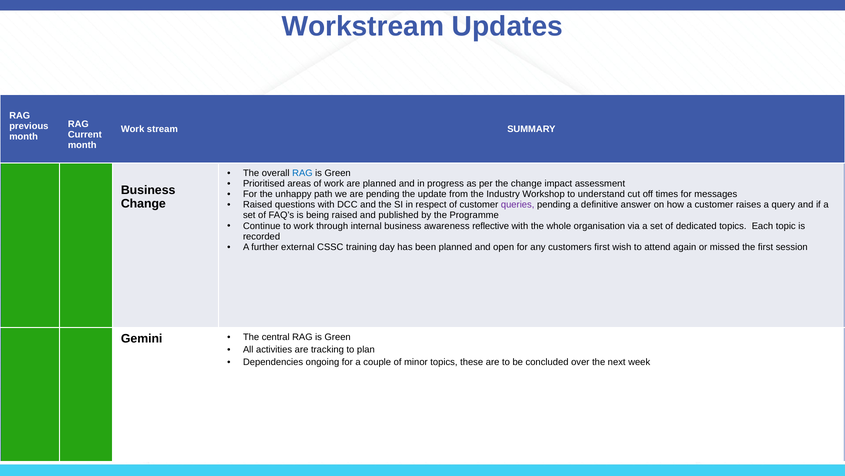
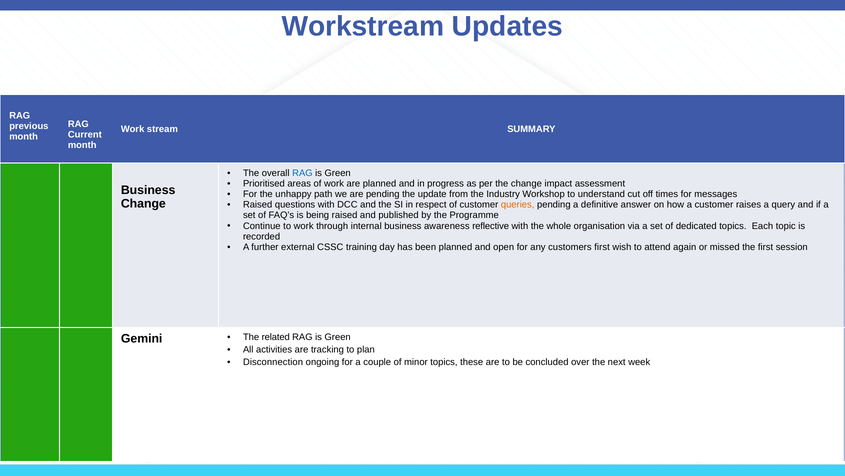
queries colour: purple -> orange (518, 204)
central: central -> related (276, 337)
Dependencies: Dependencies -> Disconnection (273, 362)
